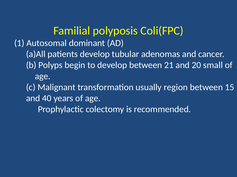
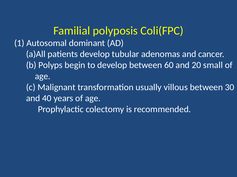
21: 21 -> 60 (169, 65)
region: region -> villous (176, 88)
15: 15 -> 30 (230, 88)
